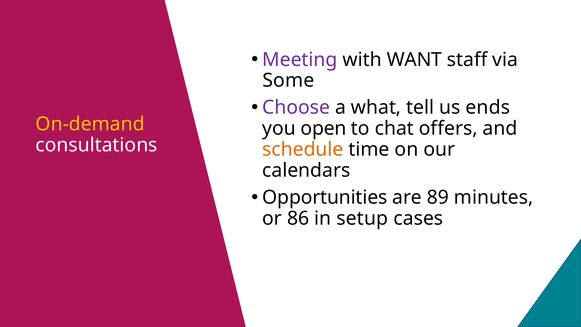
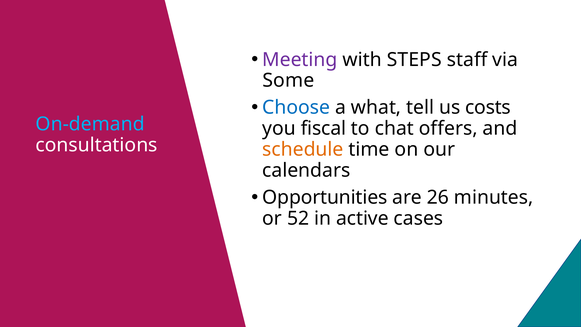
WANT: WANT -> STEPS (414, 60)
Choose colour: purple -> blue (296, 108)
ends: ends -> costs (488, 108)
On-demand colour: yellow -> light blue (90, 124)
open: open -> fiscal (323, 128)
89: 89 -> 26 (438, 197)
86: 86 -> 52 (298, 218)
setup: setup -> active (362, 218)
